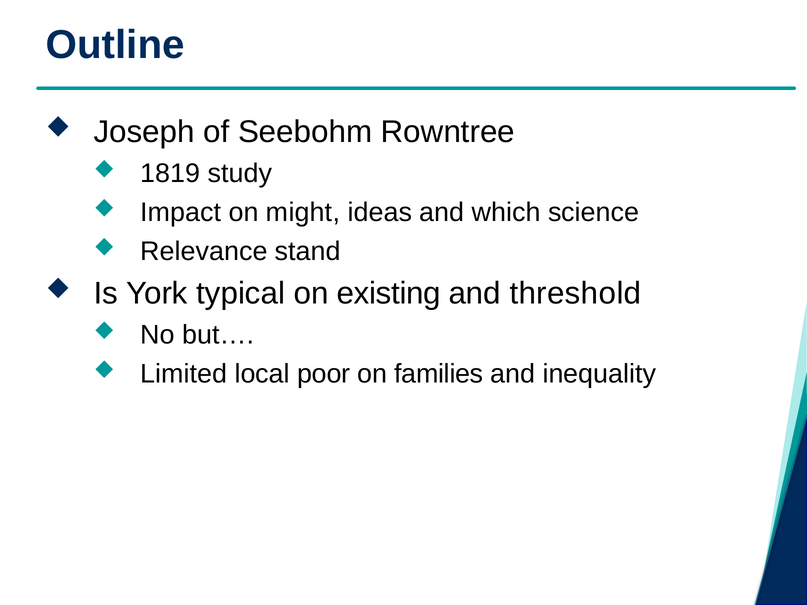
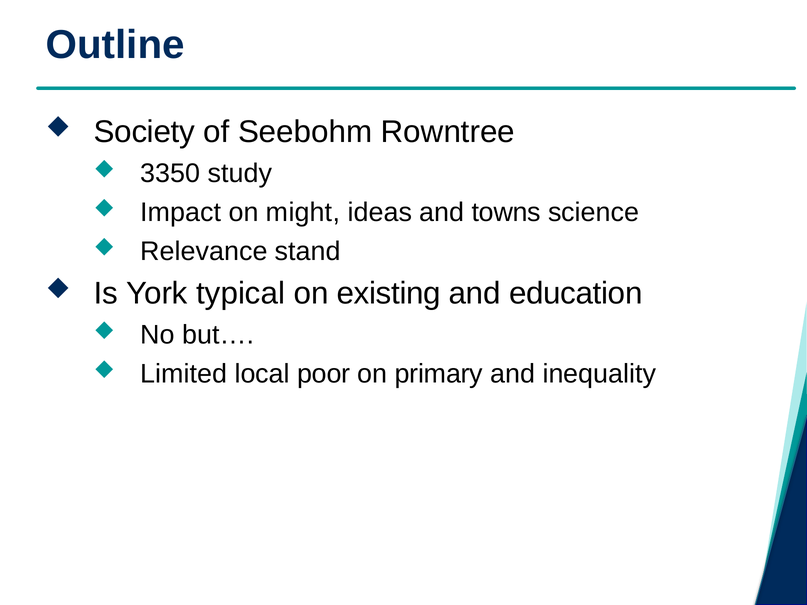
Joseph: Joseph -> Society (144, 132)
1819: 1819 -> 3350 (170, 174)
which: which -> towns (506, 213)
threshold: threshold -> education (576, 294)
families: families -> primary (439, 374)
